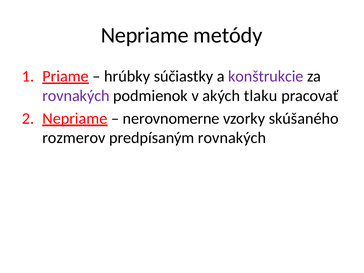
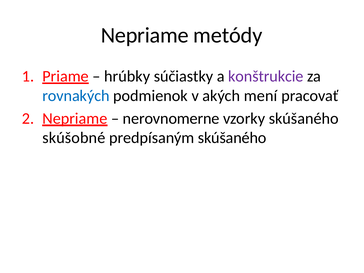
rovnakých colour: purple -> blue (76, 96)
tlaku: tlaku -> mení (261, 96)
rozmerov: rozmerov -> skúšobné (74, 138)
predpísaným rovnakých: rovnakých -> skúšaného (232, 138)
